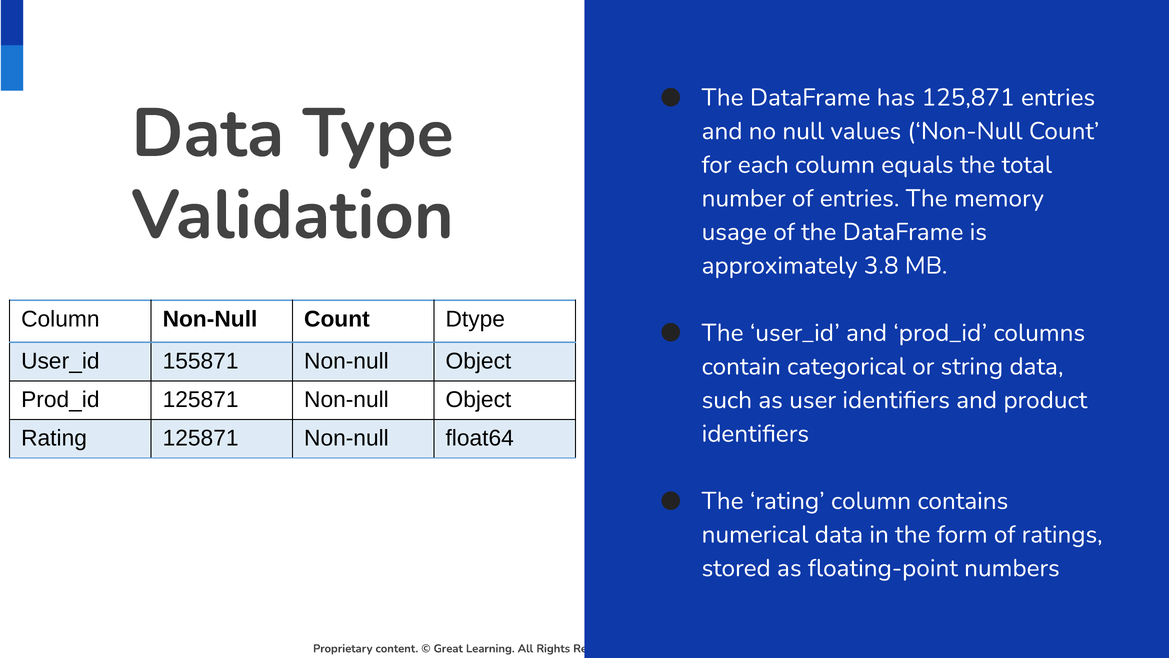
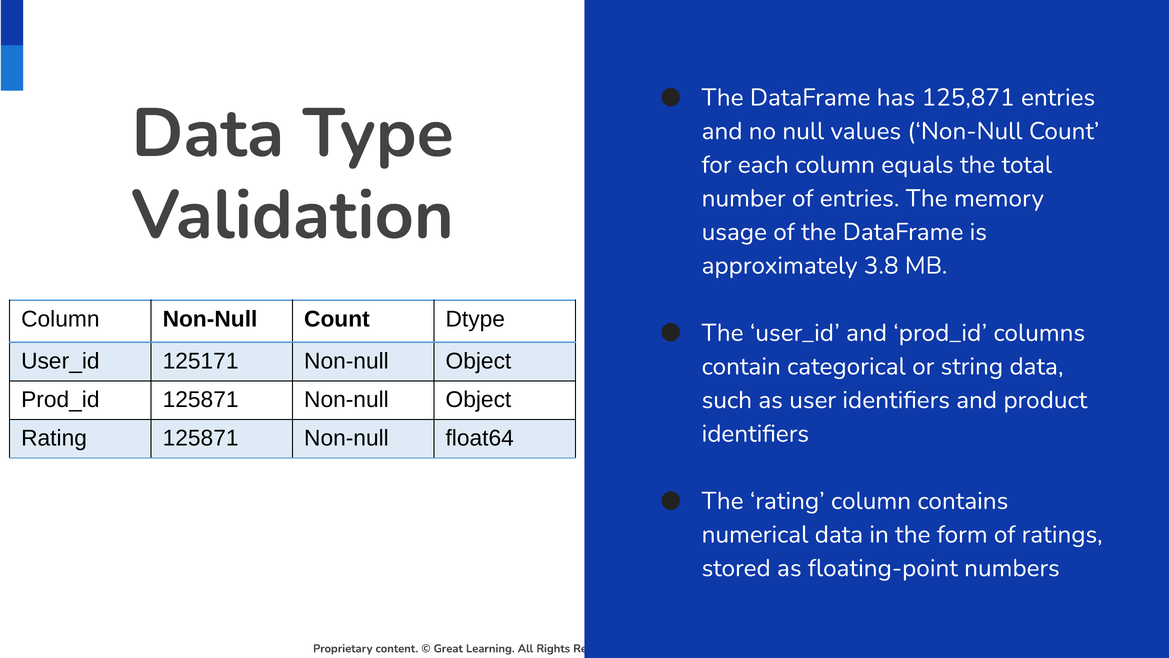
155871: 155871 -> 125171 (201, 361)
